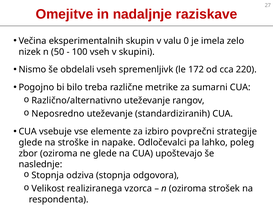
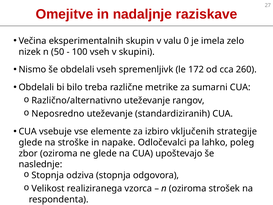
220: 220 -> 260 (246, 69)
Pogojno: Pogojno -> Obdelali (36, 87)
povprečni: povprečni -> vključenih (193, 131)
